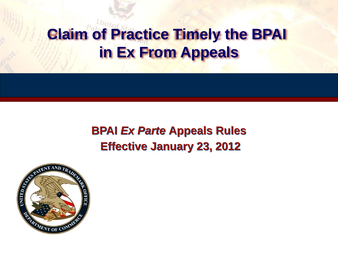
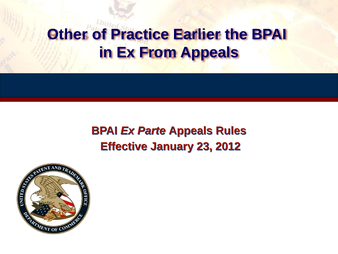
Claim: Claim -> Other (67, 34)
Timely: Timely -> Earlier (197, 34)
